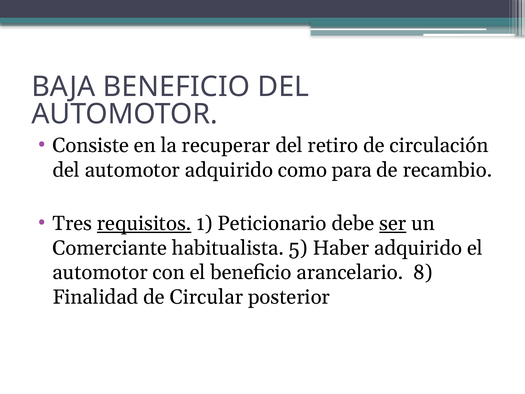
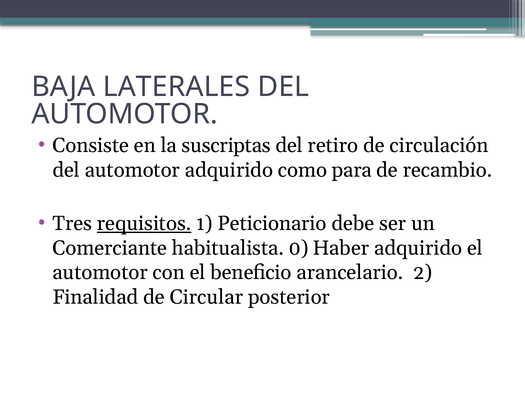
BAJA BENEFICIO: BENEFICIO -> LATERALES (176, 87)
recuperar: recuperar -> suscriptas (226, 145)
ser underline: present -> none (393, 223)
5: 5 -> 0 (298, 248)
8: 8 -> 2 (423, 272)
